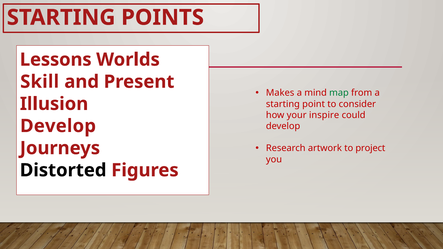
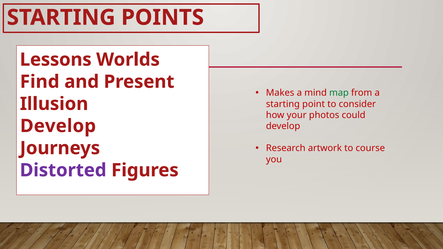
Skill: Skill -> Find (40, 82)
inspire: inspire -> photos (324, 115)
project: project -> course (370, 148)
Distorted colour: black -> purple (63, 170)
